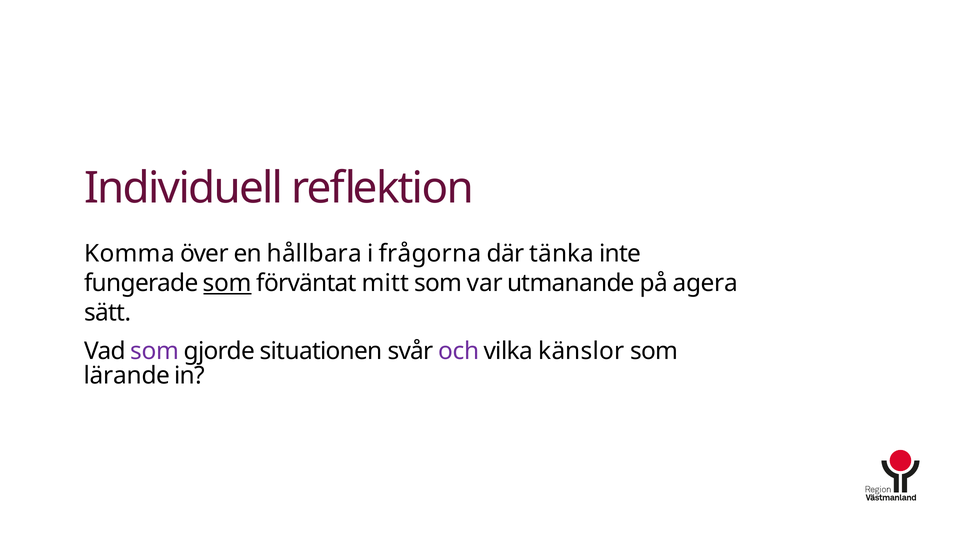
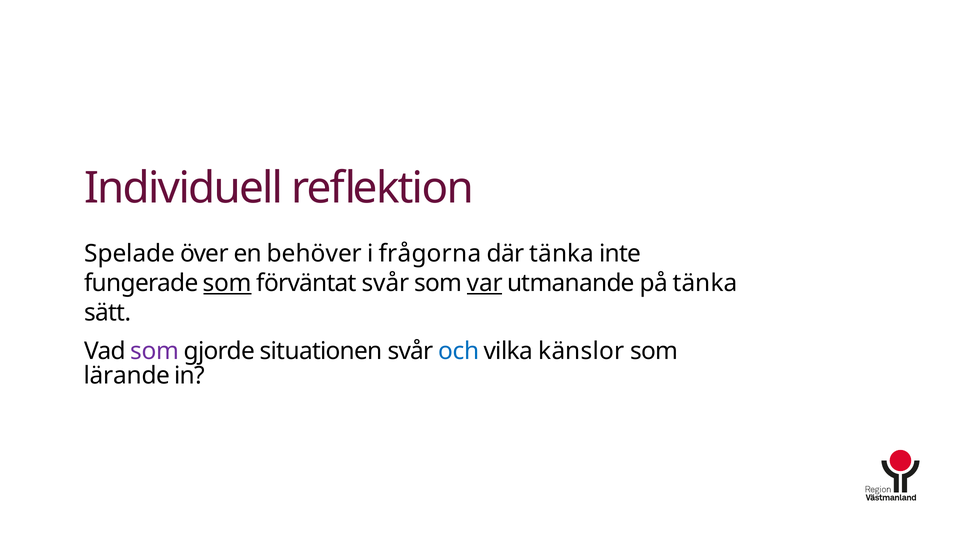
Komma: Komma -> Spelade (130, 254)
hållbara: hållbara -> behöver (314, 254)
förväntat mitt: mitt -> svår (386, 283)
var underline: none -> present (485, 283)
på agera: agera -> tänka (705, 283)
och colour: purple -> blue (459, 351)
